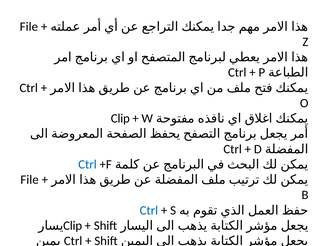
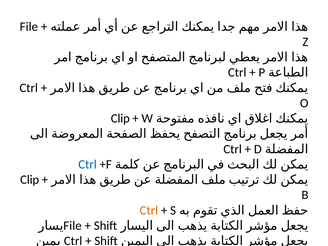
File: File -> Clip (30, 180)
Ctrl colour: blue -> orange (149, 210)
Clip: Clip -> File (73, 226)
